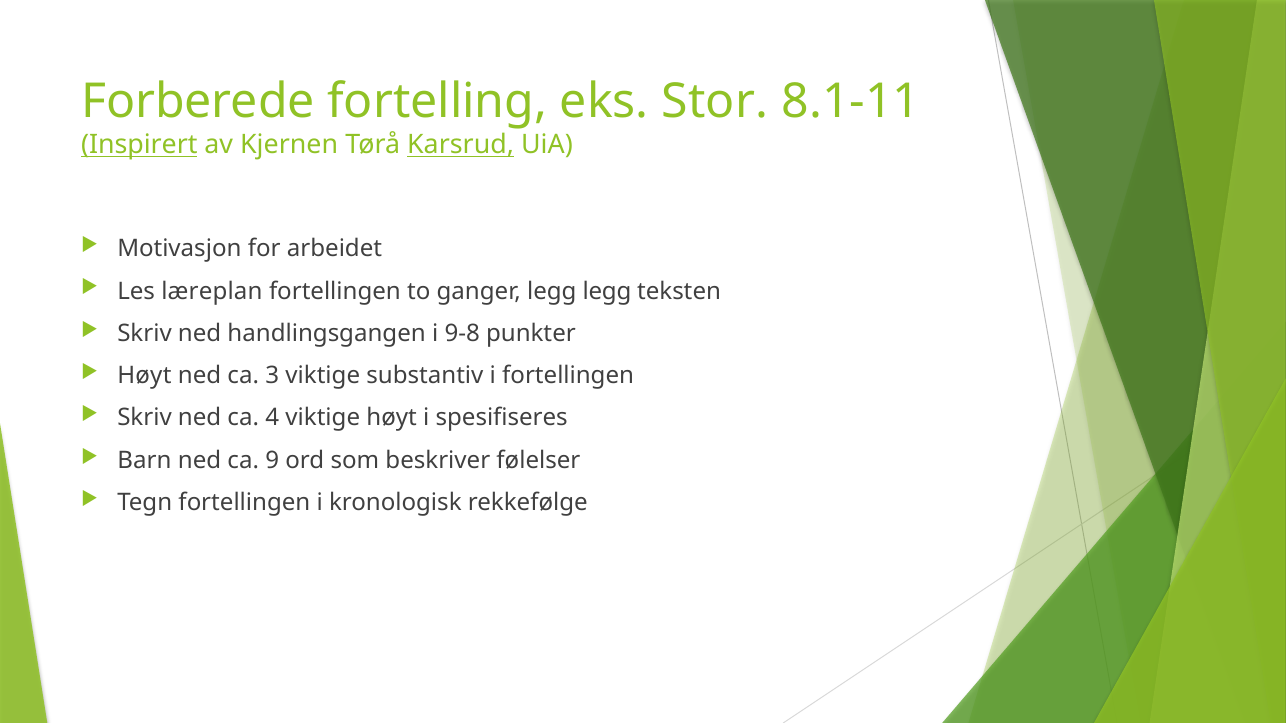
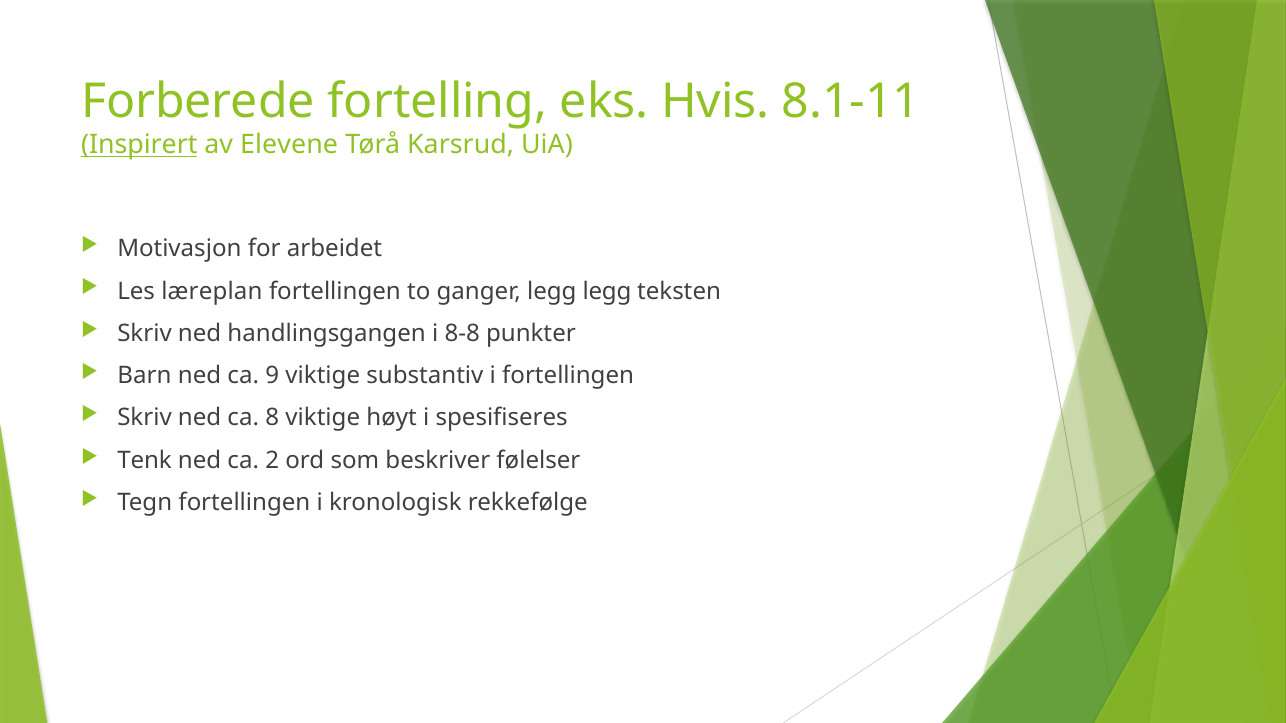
Stor: Stor -> Hvis (715, 101)
Kjernen: Kjernen -> Elevene (289, 145)
Karsrud underline: present -> none (461, 145)
9-8: 9-8 -> 8-8 (462, 334)
Høyt: Høyt -> Barn (144, 376)
3: 3 -> 9 (272, 376)
4: 4 -> 8 (272, 418)
Barn: Barn -> Tenk (145, 461)
9: 9 -> 2 (272, 461)
